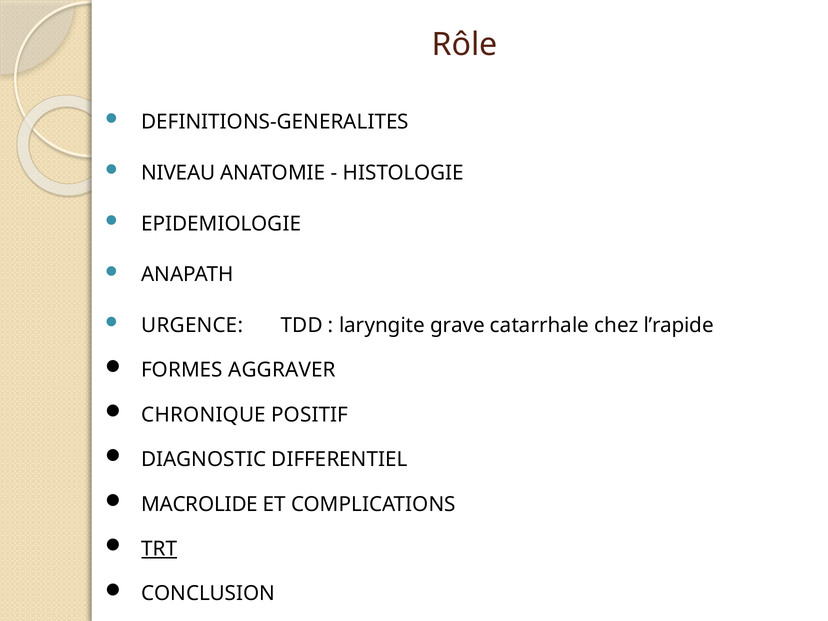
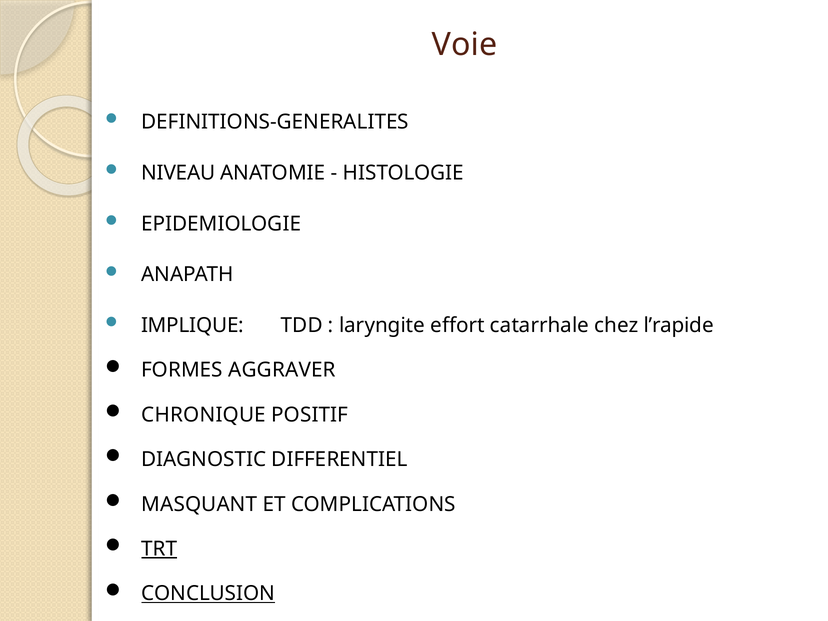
Rôle: Rôle -> Voie (465, 45)
URGENCE: URGENCE -> IMPLIQUE (192, 325)
grave: grave -> effort (458, 325)
MACROLIDE: MACROLIDE -> MASQUANT (199, 504)
CONCLUSION underline: none -> present (208, 594)
